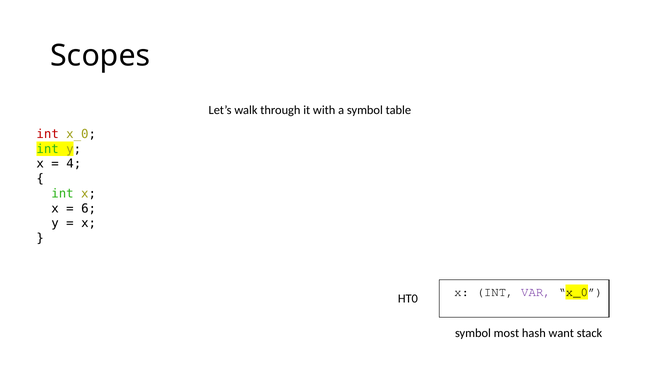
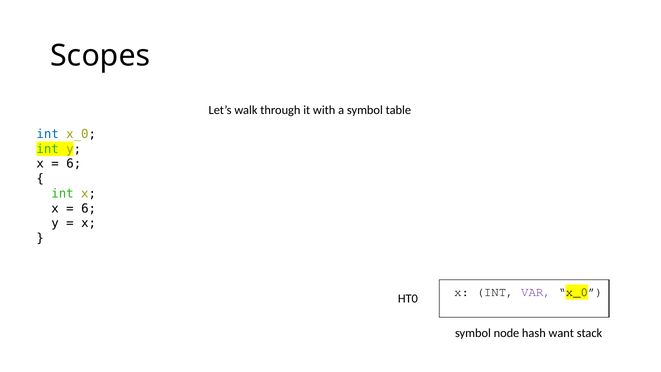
int colour: red -> blue (48, 134)
4: 4 -> 6 (74, 164)
most: most -> node (506, 333)
